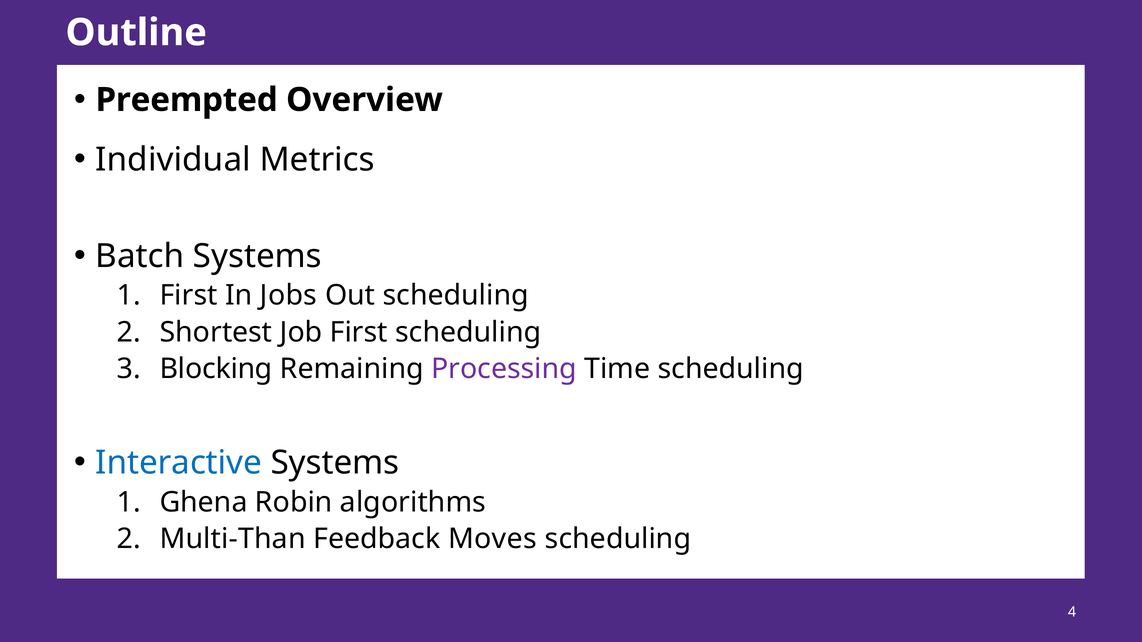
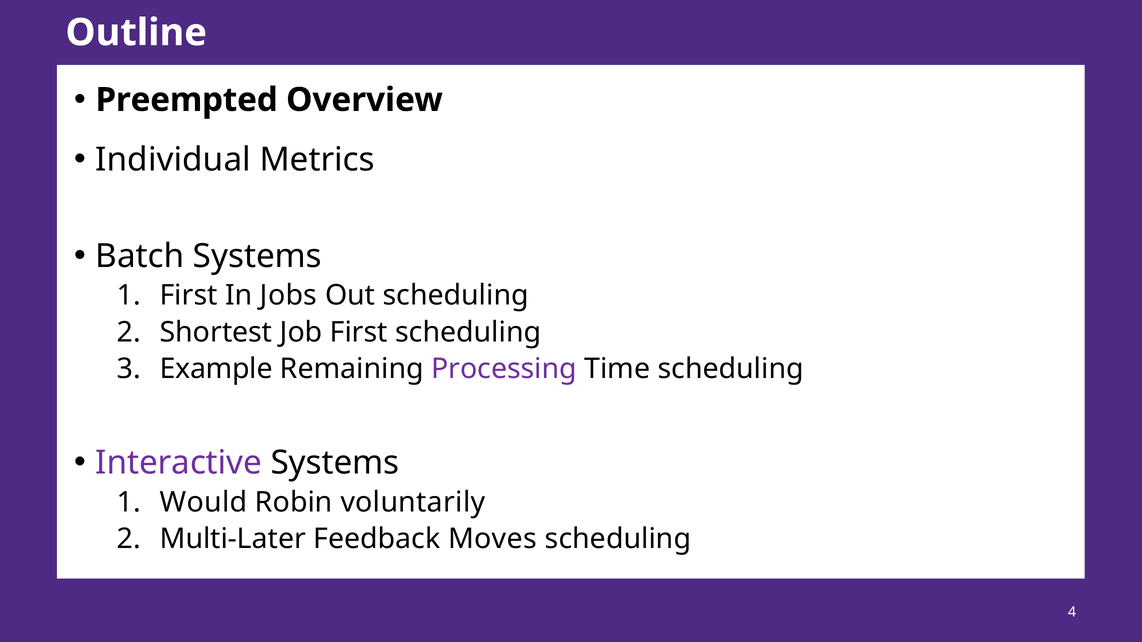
Blocking: Blocking -> Example (216, 369)
Interactive colour: blue -> purple (179, 463)
Ghena: Ghena -> Would (203, 502)
algorithms: algorithms -> voluntarily (413, 502)
Multi-Than: Multi-Than -> Multi-Later (233, 539)
